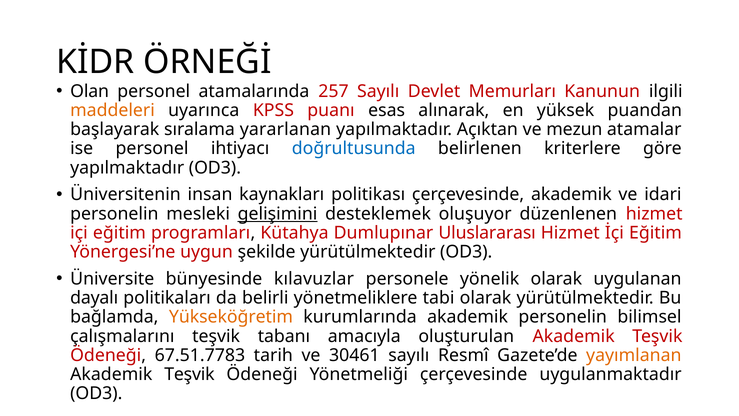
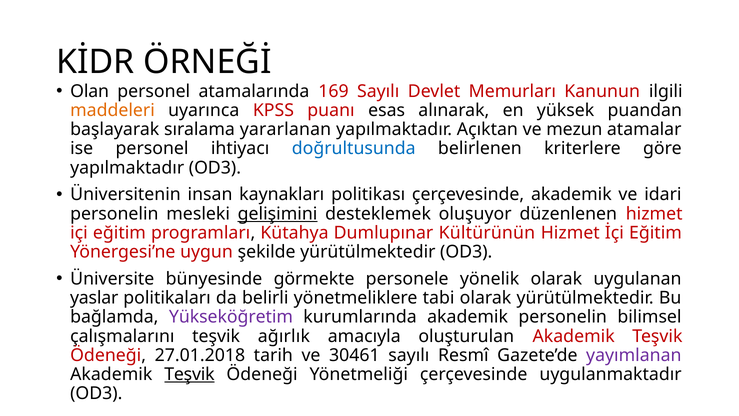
257: 257 -> 169 (333, 91)
Uluslararası: Uluslararası -> Kültürünün (487, 233)
kılavuzlar: kılavuzlar -> görmekte (314, 279)
dayalı: dayalı -> yaslar (94, 298)
Yükseköğretim colour: orange -> purple (231, 317)
tabanı: tabanı -> ağırlık (284, 336)
67.51.7783: 67.51.7783 -> 27.01.2018 (200, 355)
yayımlanan colour: orange -> purple (634, 355)
Teşvik underline: none -> present (189, 374)
